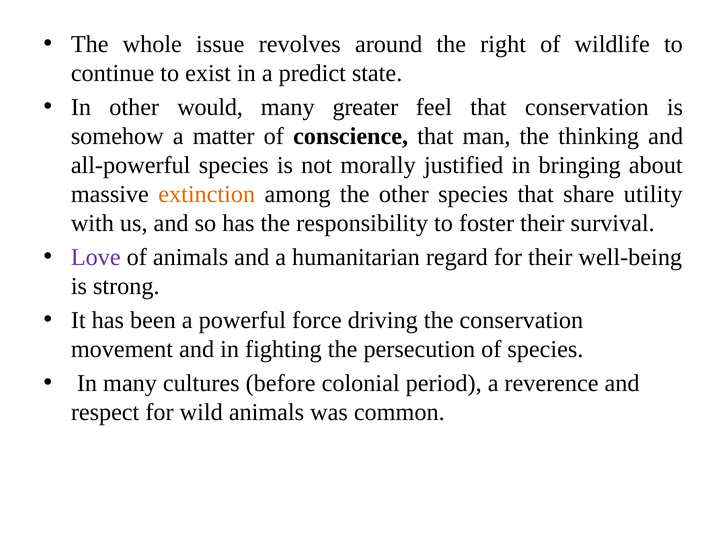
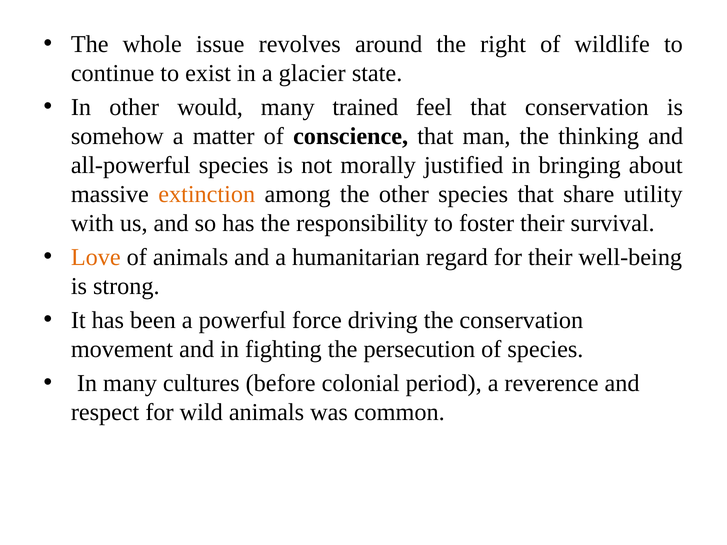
predict: predict -> glacier (312, 73)
greater: greater -> trained (365, 107)
Love colour: purple -> orange (96, 257)
